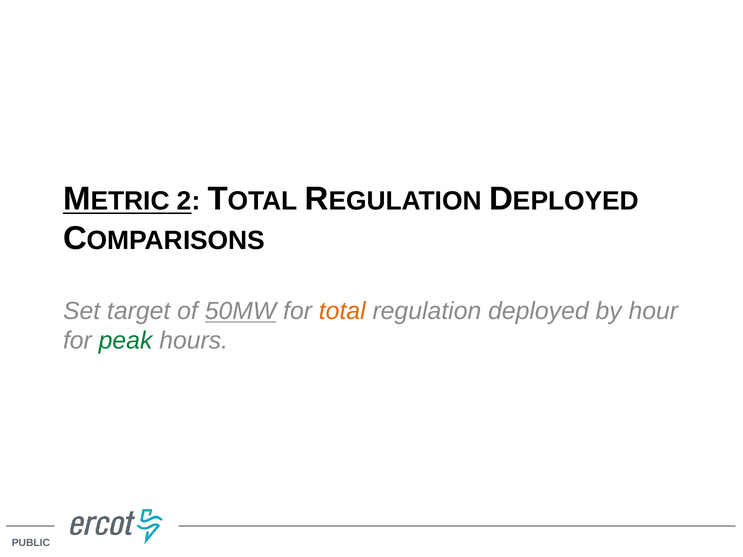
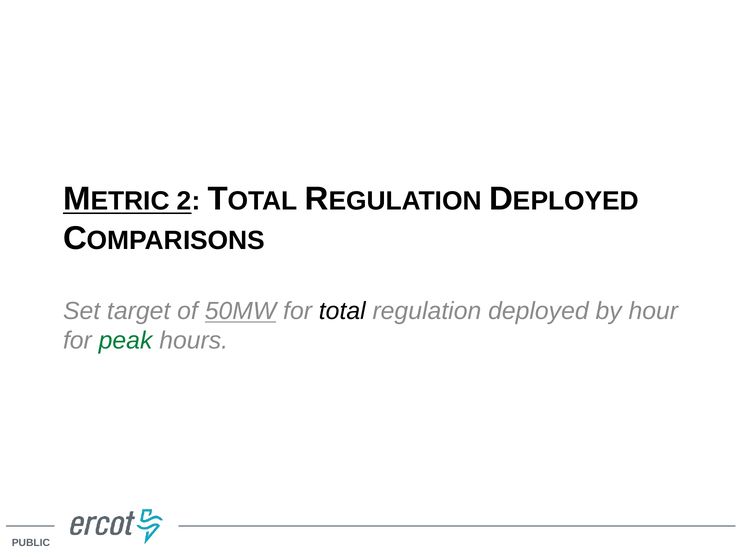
total colour: orange -> black (342, 311)
